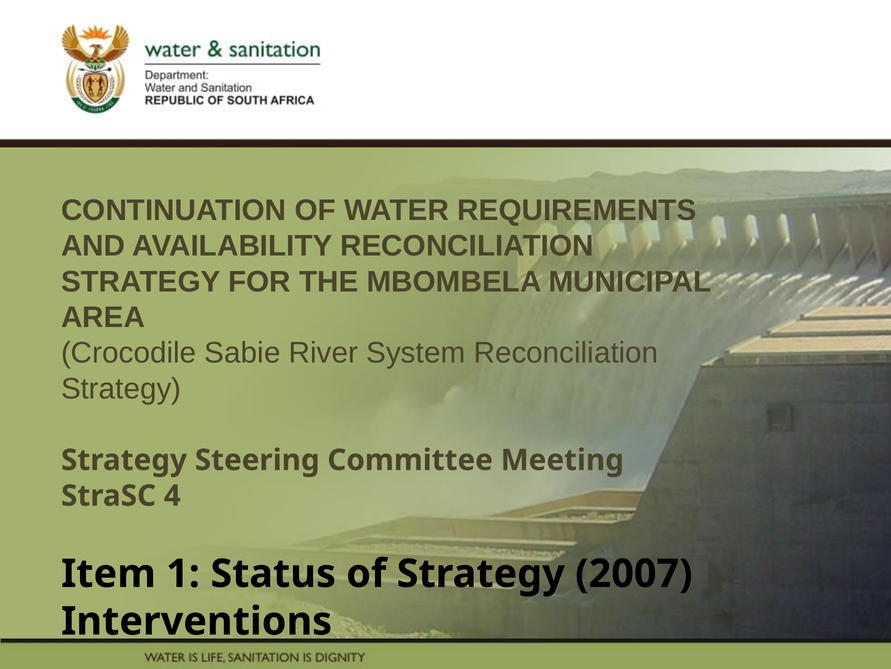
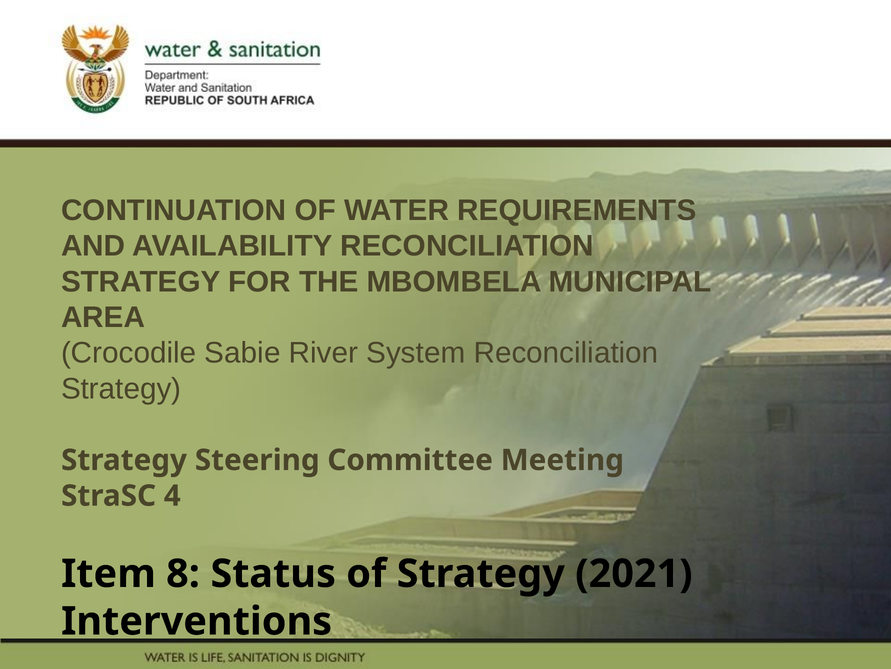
1: 1 -> 8 (183, 573)
2007: 2007 -> 2021 (634, 573)
